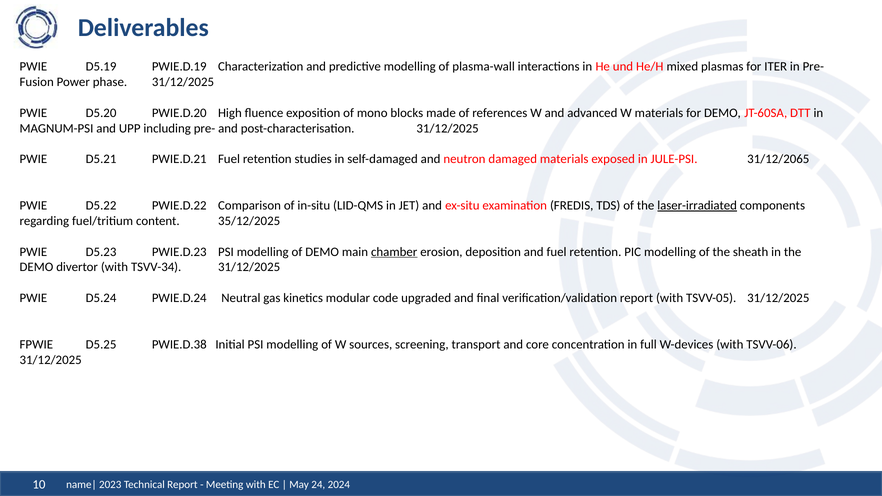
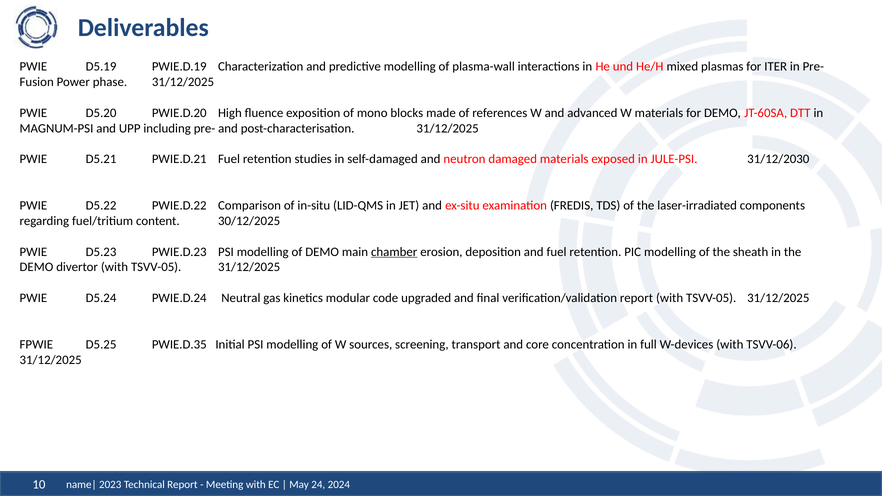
31/12/2065: 31/12/2065 -> 31/12/2030 (778, 159)
laser-irradiated underline: present -> none (697, 206)
35/12/2025: 35/12/2025 -> 30/12/2025 (249, 221)
divertor with TSVV-34: TSVV-34 -> TSVV-05 (156, 267)
PWIE.D.38: PWIE.D.38 -> PWIE.D.35 (179, 345)
